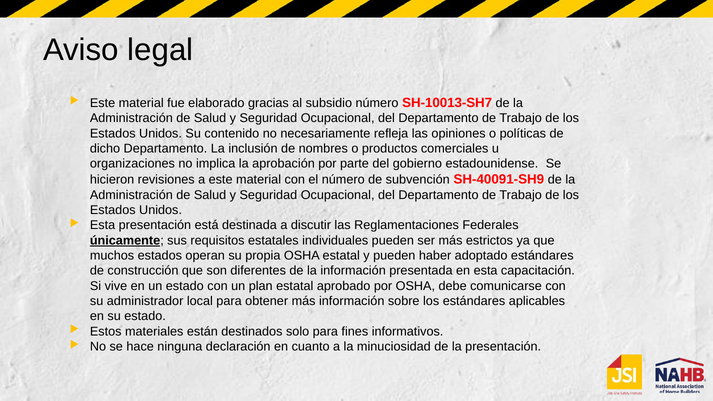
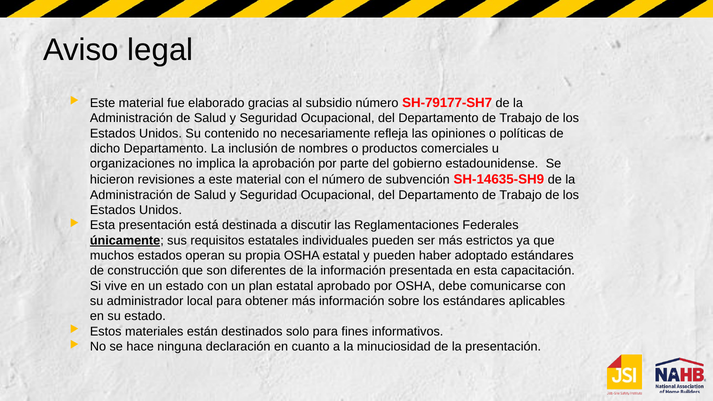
SH-10013-SH7: SH-10013-SH7 -> SH-79177-SH7 (447, 103)
SH-40091-SH9: SH-40091-SH9 -> SH-14635-SH9 (499, 179)
